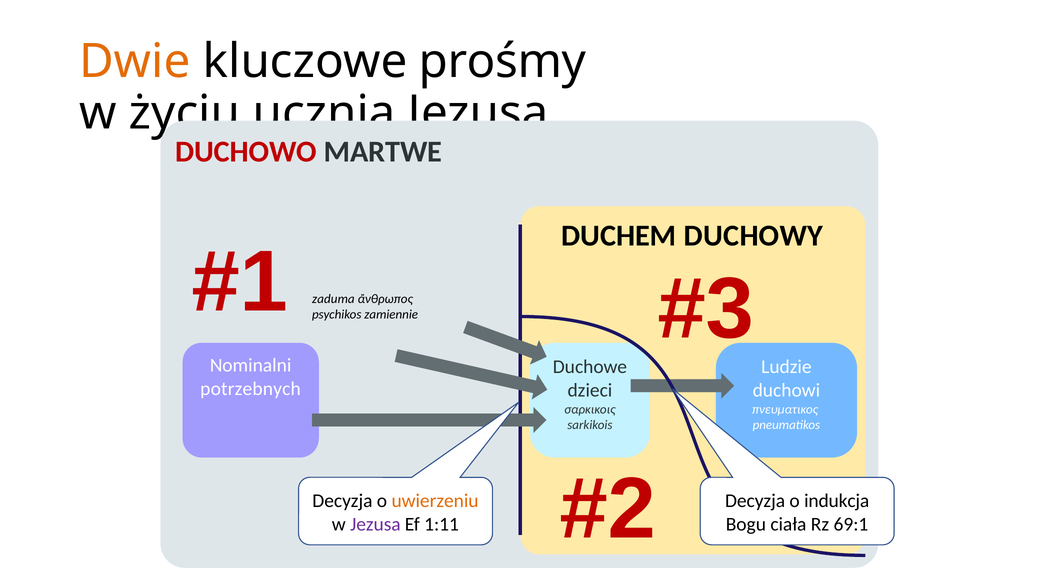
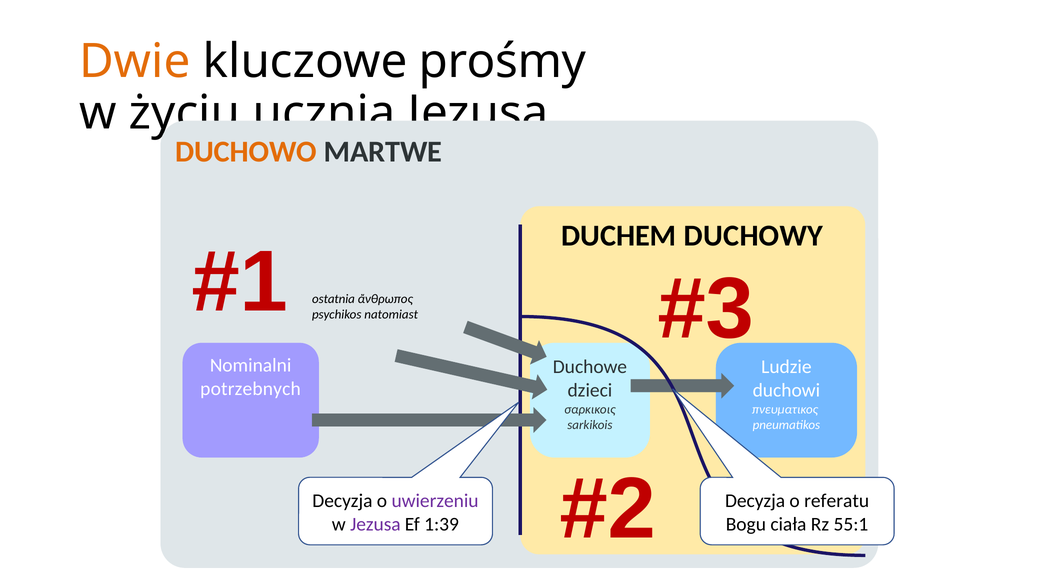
DUCHOWO colour: red -> orange (246, 152)
zaduma: zaduma -> ostatnia (333, 299)
zamiennie: zamiennie -> natomiast (391, 315)
uwierzeniu colour: orange -> purple (435, 501)
indukcja: indukcja -> referatu (837, 501)
1:11: 1:11 -> 1:39 (442, 524)
69:1: 69:1 -> 55:1 (851, 524)
